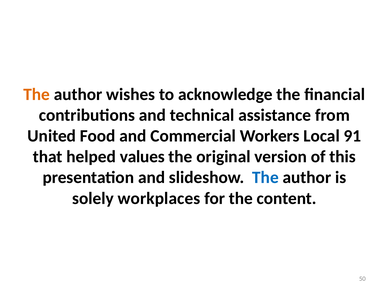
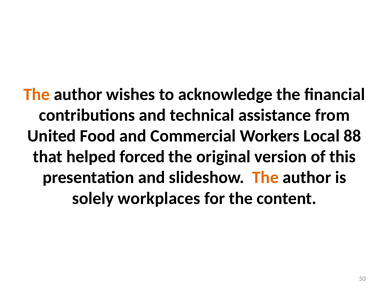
91: 91 -> 88 (352, 136)
values: values -> forced (142, 157)
The colour: blue -> orange (265, 177)
